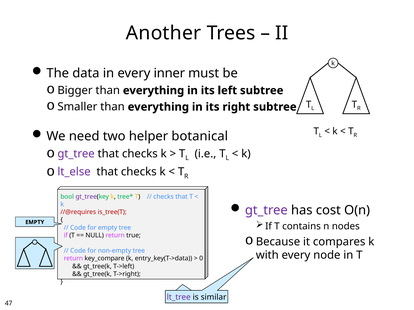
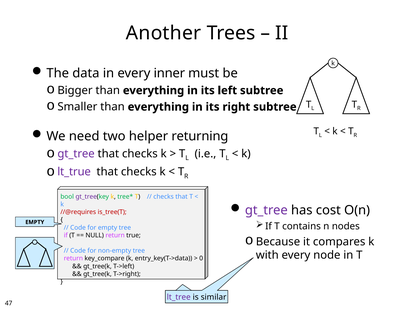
botanical: botanical -> returning (200, 137)
lt_else: lt_else -> lt_true (74, 172)
